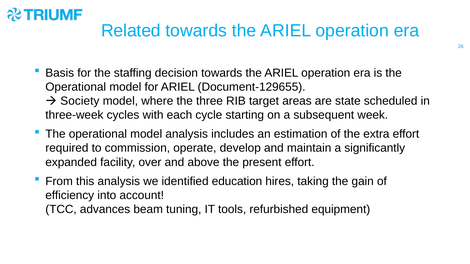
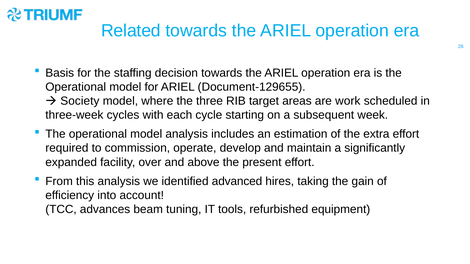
state: state -> work (348, 101)
education: education -> advanced (237, 181)
